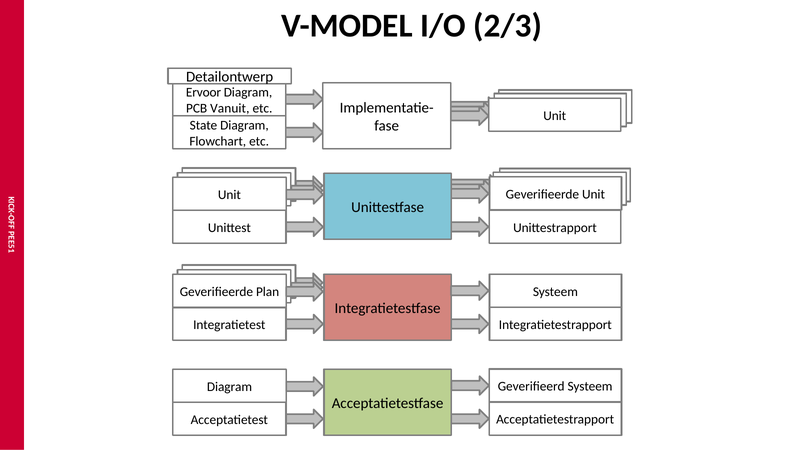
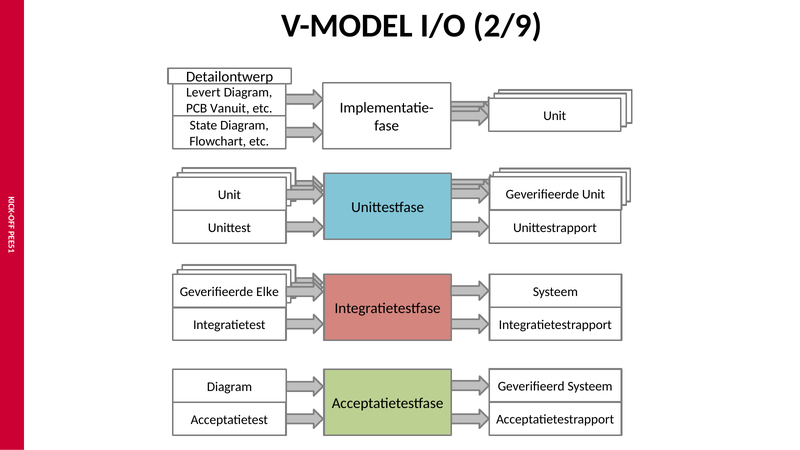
2/3: 2/3 -> 2/9 (508, 26)
Ervoor: Ervoor -> Levert (203, 92)
Plan: Plan -> Elke (268, 292)
